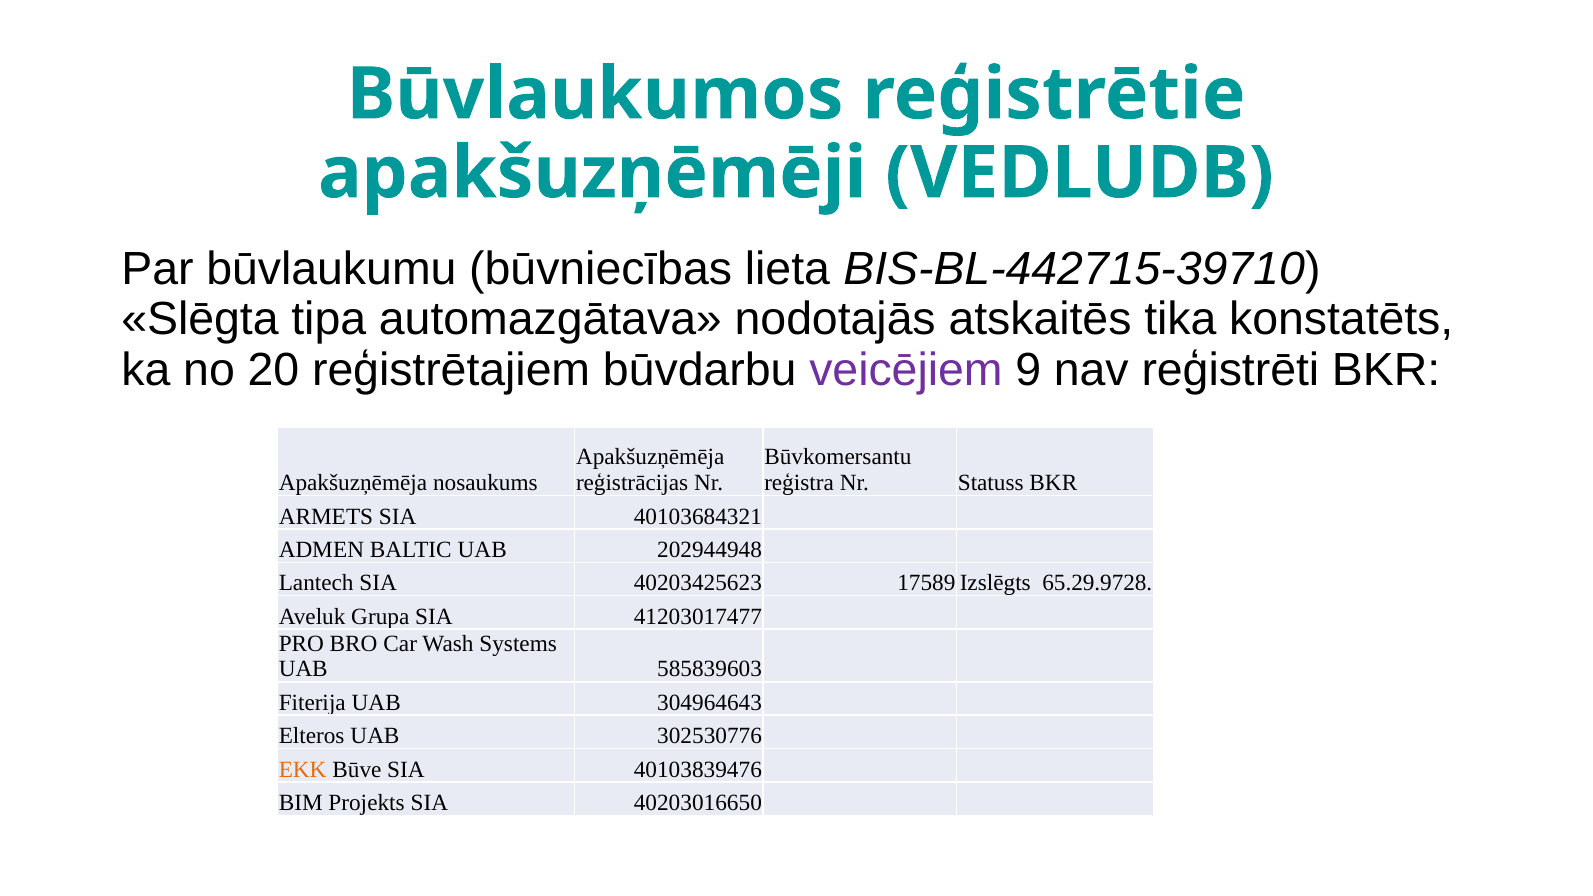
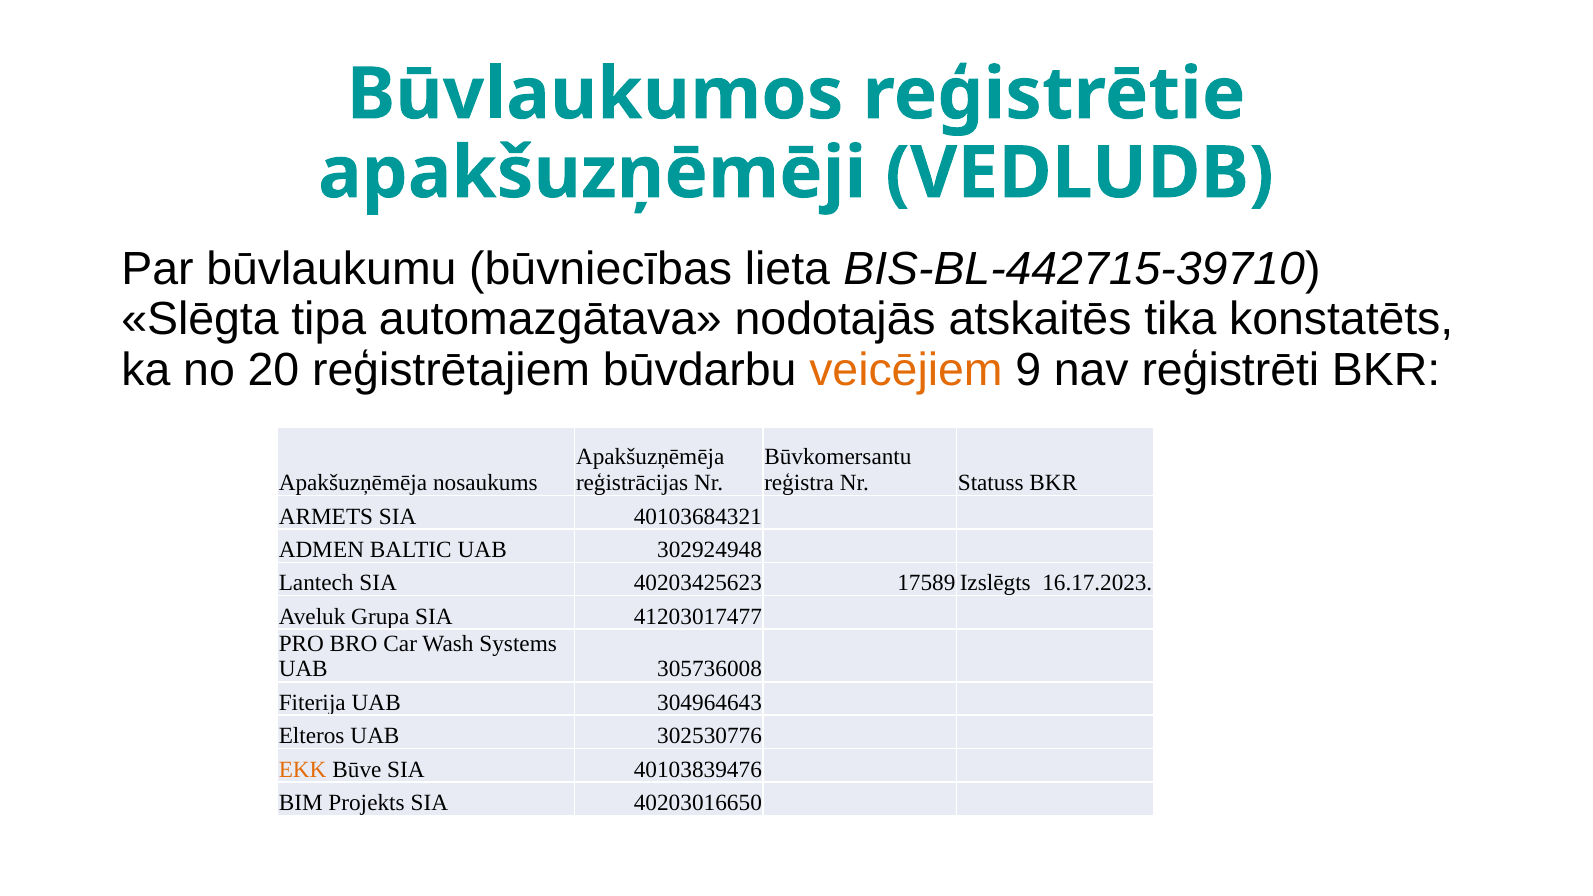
veicējiem colour: purple -> orange (906, 370)
202944948: 202944948 -> 302924948 (710, 550)
65.29.9728: 65.29.9728 -> 16.17.2023 (1097, 583)
585839603: 585839603 -> 305736008 (710, 669)
